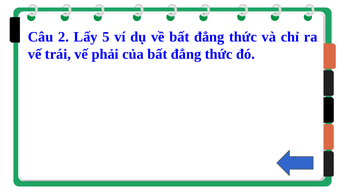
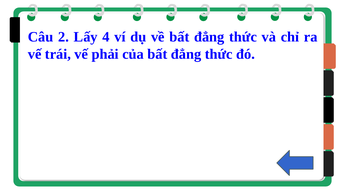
5: 5 -> 4 (106, 37)
